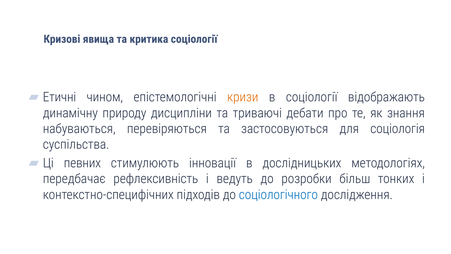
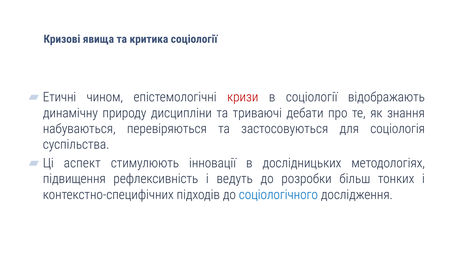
кризи colour: orange -> red (243, 97)
певних: певних -> аспект (82, 163)
передбачає: передбачає -> підвищення (74, 179)
